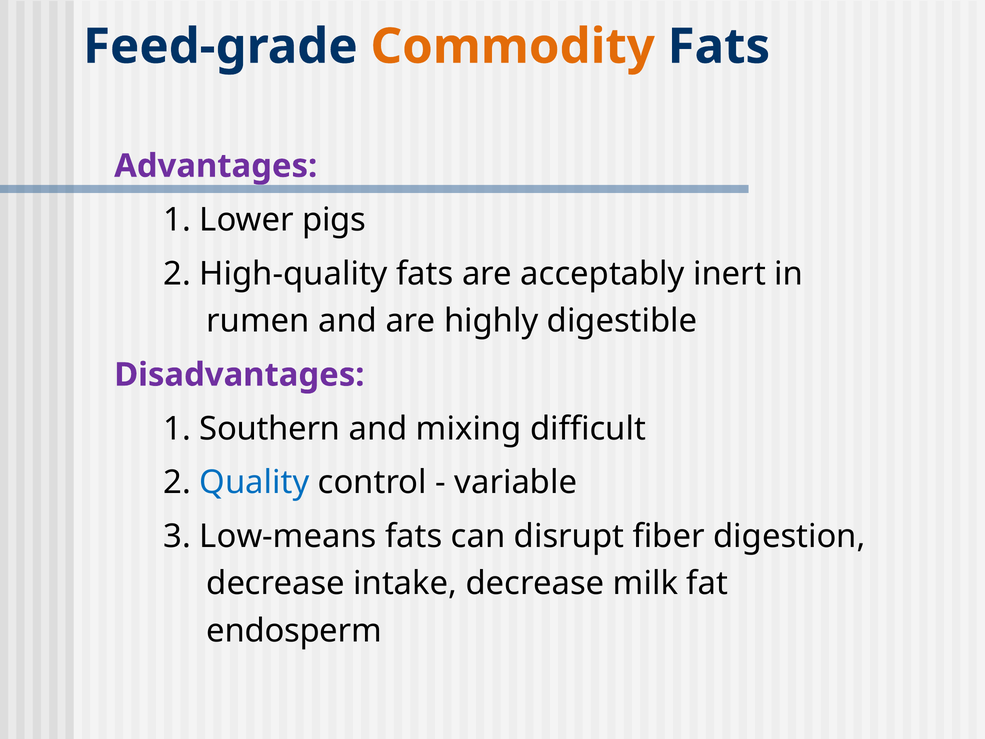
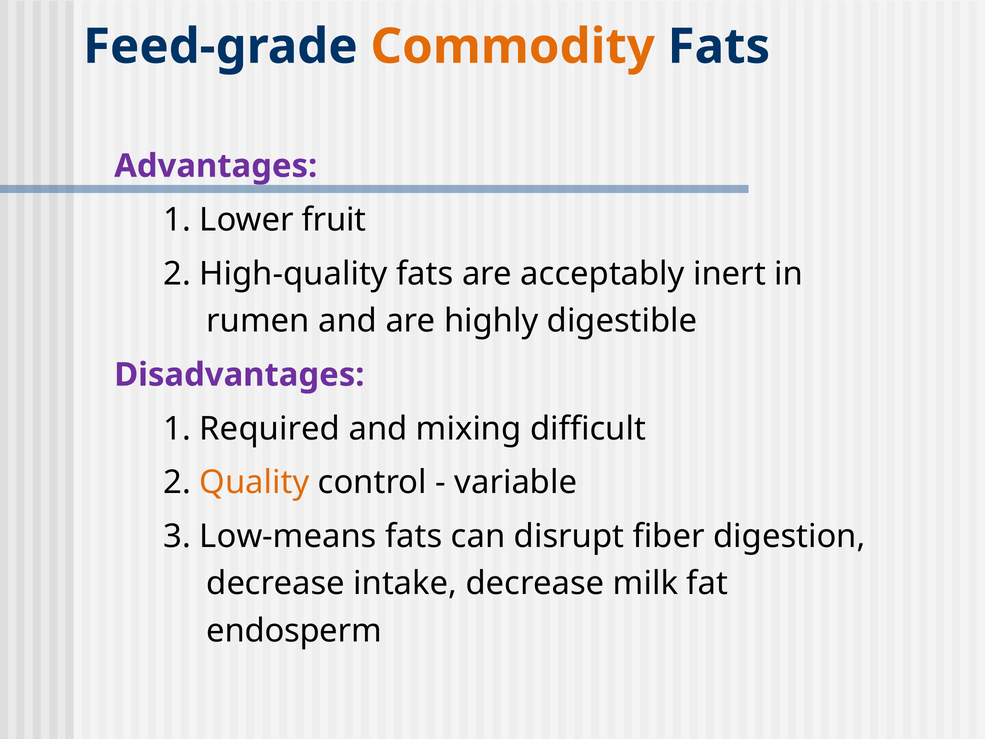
pigs: pigs -> fruit (334, 220)
Southern: Southern -> Required (270, 429)
Quality colour: blue -> orange (254, 482)
